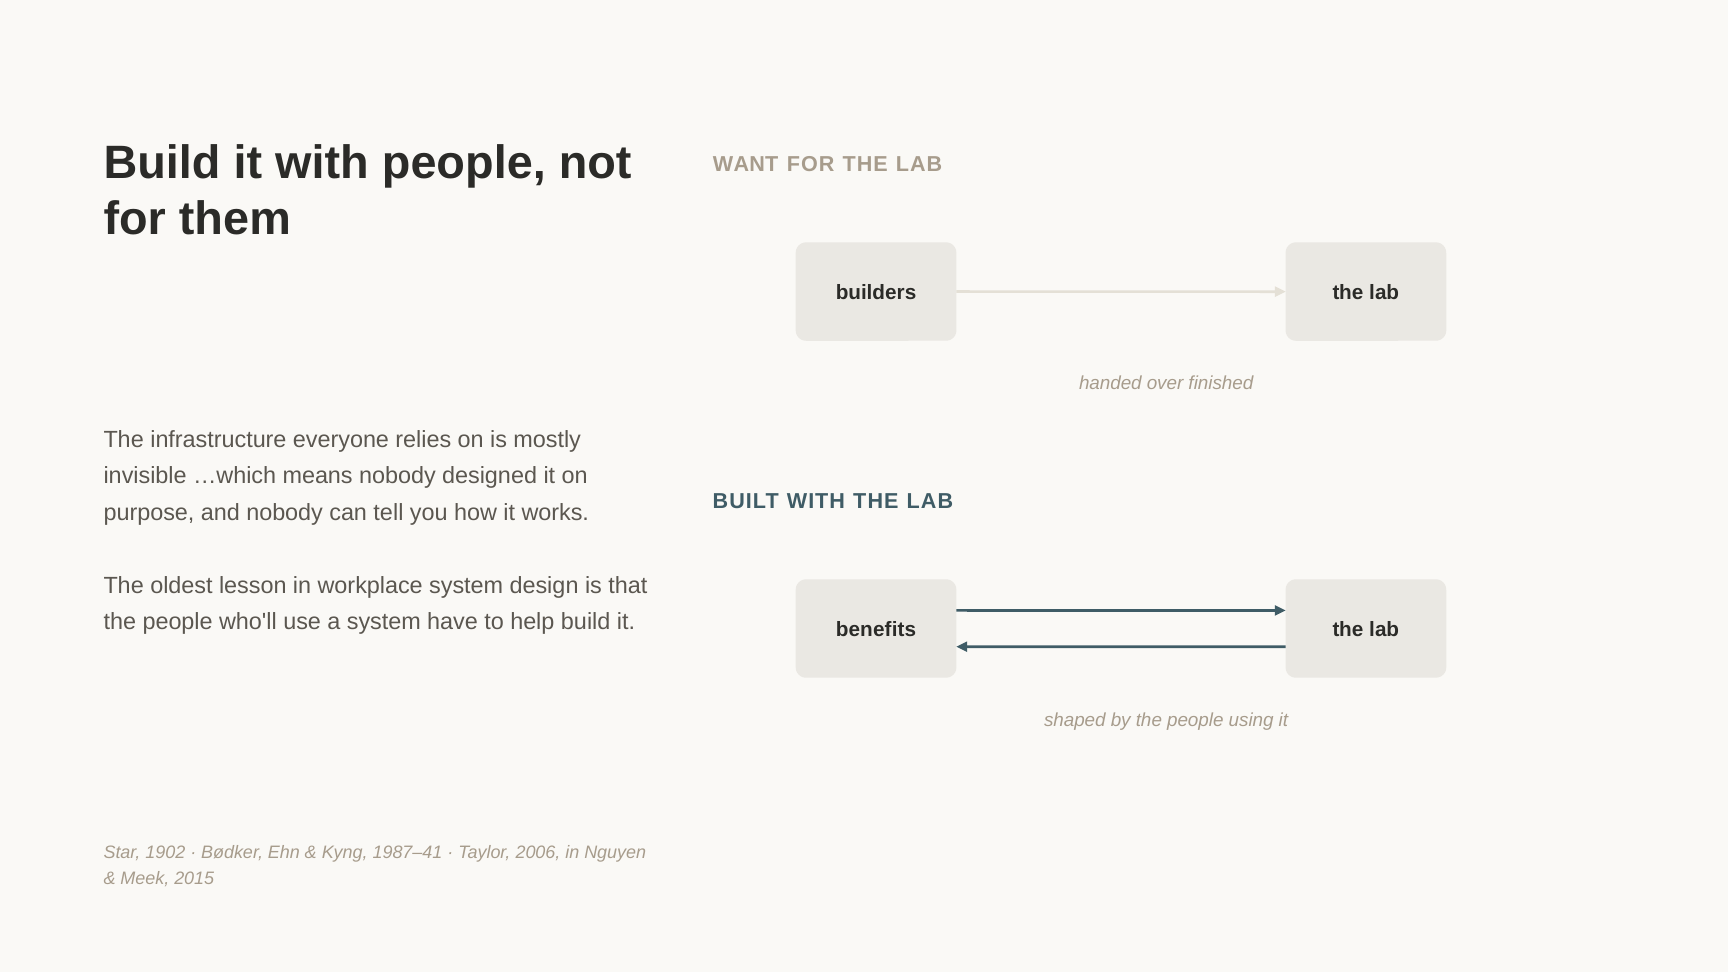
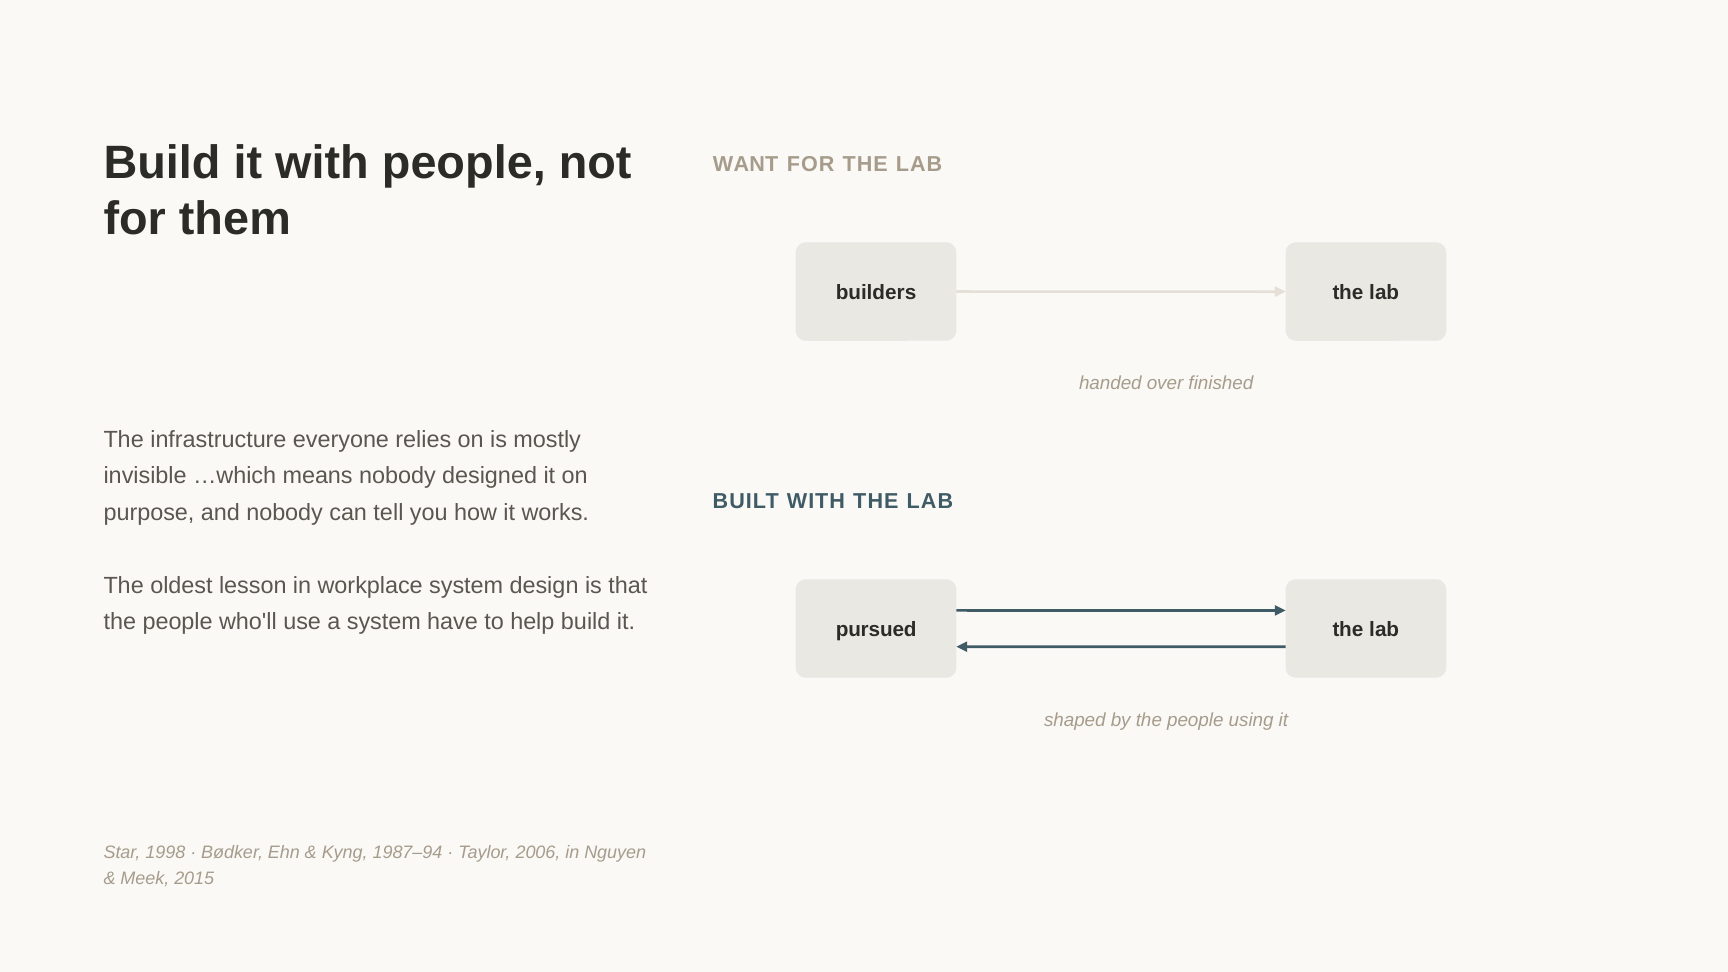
benefits: benefits -> pursued (876, 630)
1902: 1902 -> 1998 (165, 852)
1987–41: 1987–41 -> 1987–94 (408, 852)
